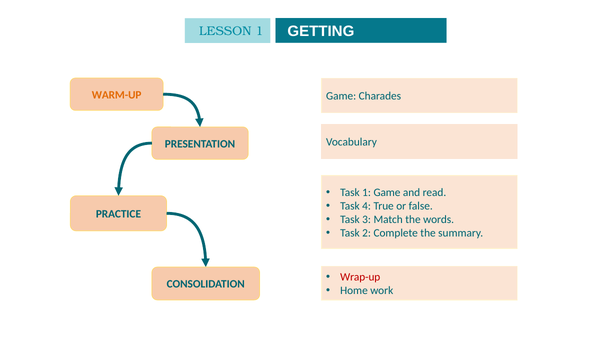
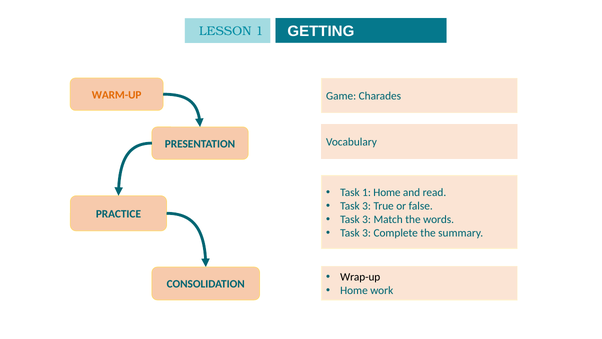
1 Game: Game -> Home (387, 192)
4: 4 -> 3 (367, 206)
2: 2 -> 3 (367, 233)
Wrap-up colour: red -> black (360, 277)
